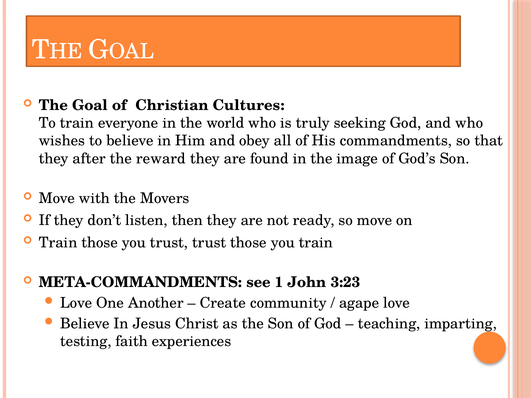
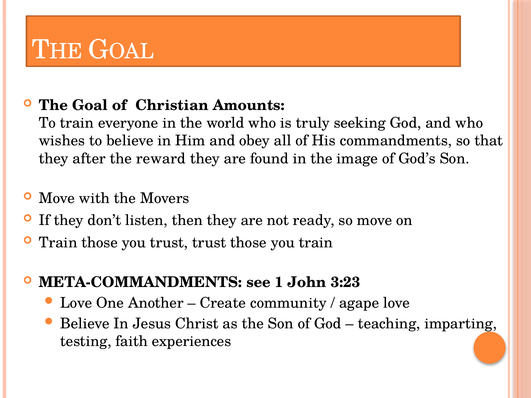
Cultures: Cultures -> Amounts (249, 105)
